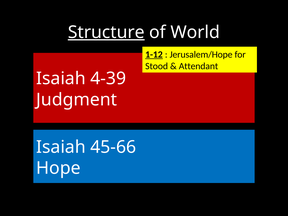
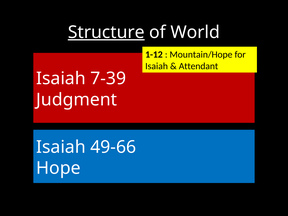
1-12 underline: present -> none (154, 55)
Jerusalem/Hope: Jerusalem/Hope -> Mountain/Hope (201, 55)
Stood: Stood -> Isaiah (157, 66)
4-39: 4-39 -> 7-39 (108, 79)
45-66: 45-66 -> 49-66 (113, 147)
